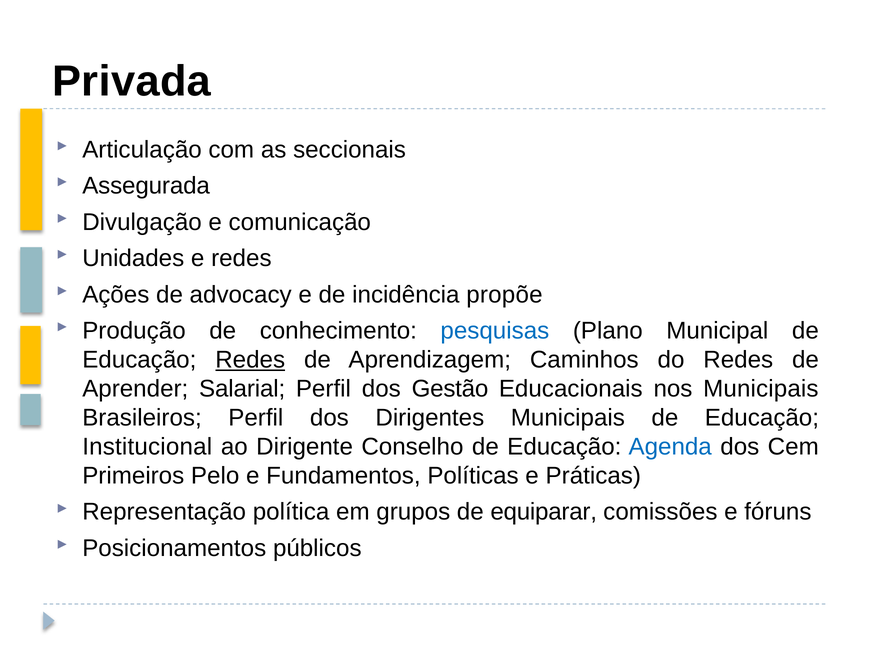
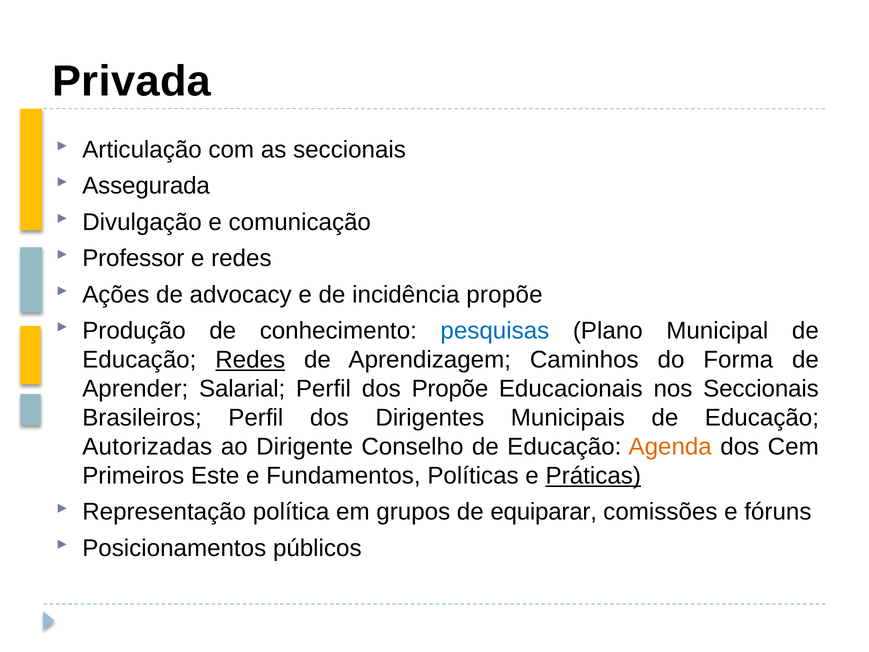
Unidades: Unidades -> Professor (133, 258)
do Redes: Redes -> Forma (738, 360)
dos Gestão: Gestão -> Propõe (450, 389)
nos Municipais: Municipais -> Seccionais (761, 389)
Institucional: Institucional -> Autorizadas (147, 447)
Agenda colour: blue -> orange (670, 447)
Pelo: Pelo -> Este (215, 476)
Práticas underline: none -> present (593, 476)
